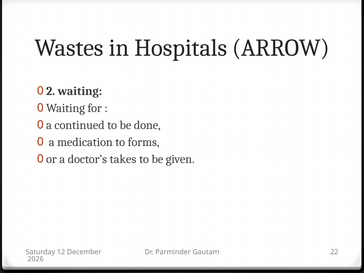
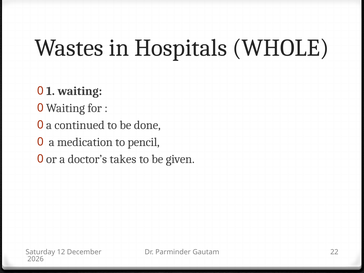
ARROW: ARROW -> WHOLE (281, 48)
2: 2 -> 1 (51, 91)
forms: forms -> pencil (144, 142)
